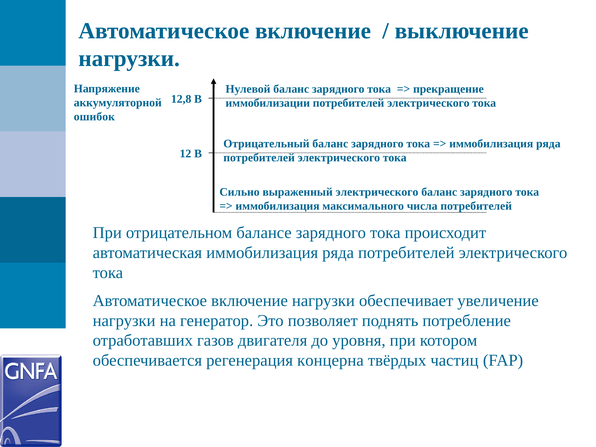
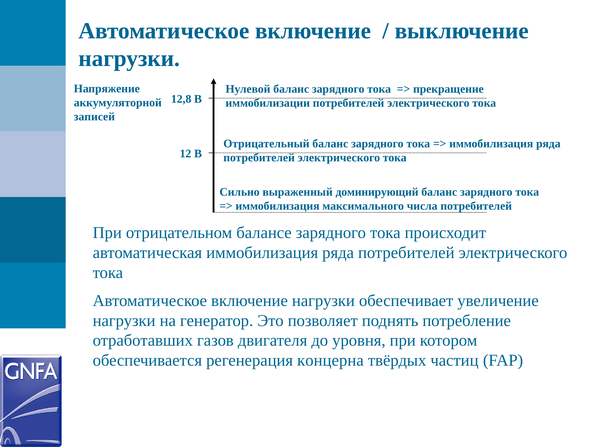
ошибок: ошибок -> записей (94, 117)
выраженный электрического: электрического -> доминирующий (377, 192)
